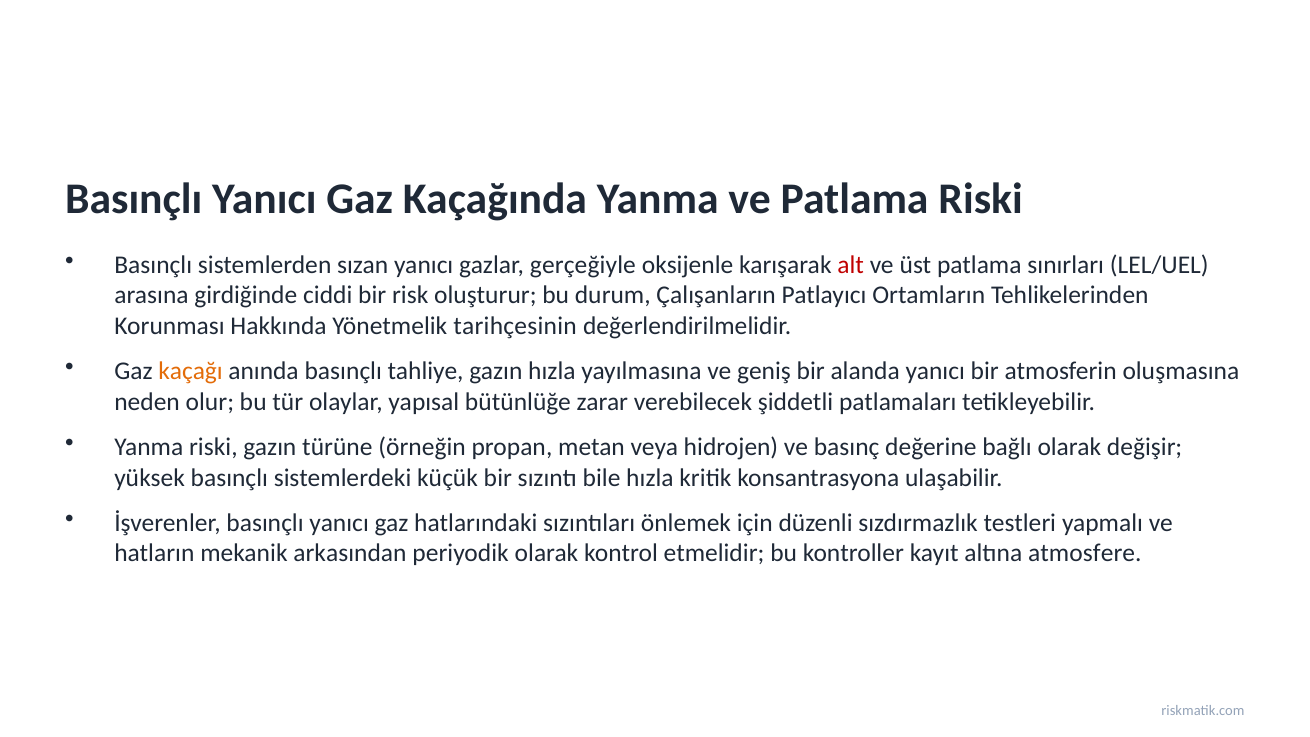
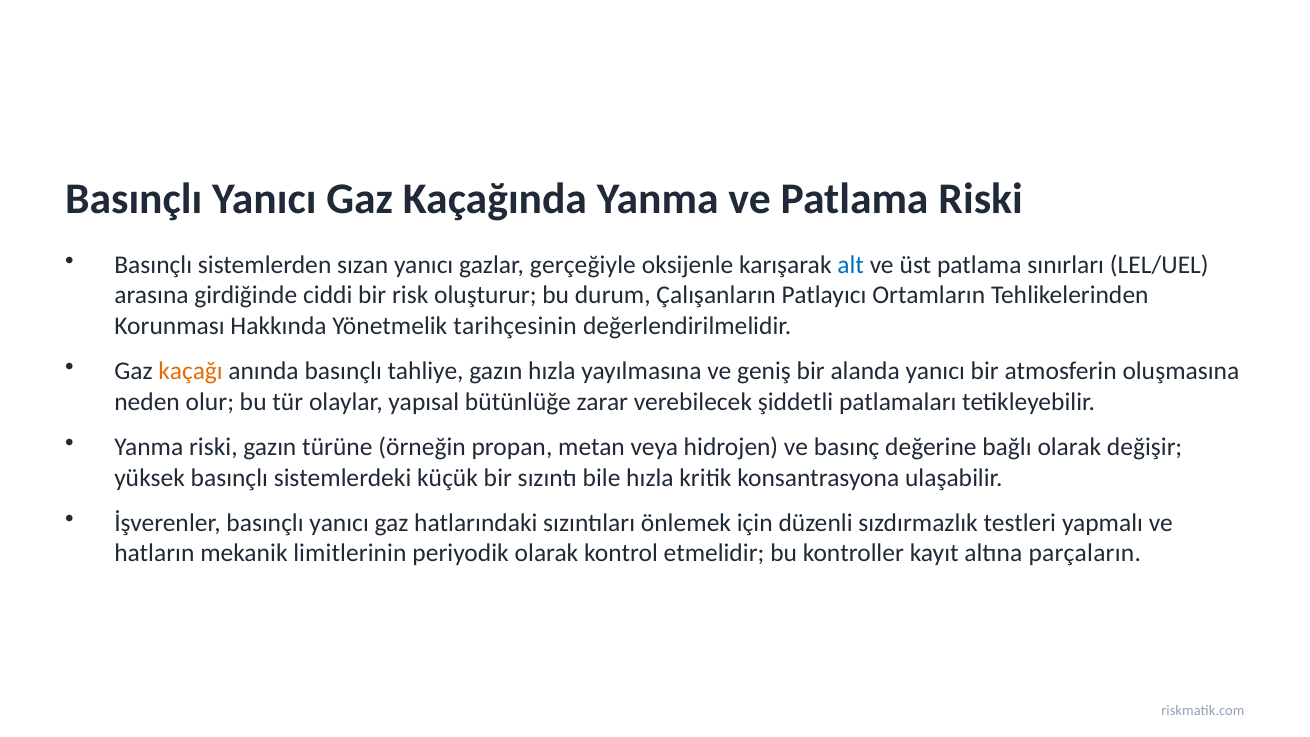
alt colour: red -> blue (851, 265)
arkasından: arkasından -> limitlerinin (350, 554)
atmosfere: atmosfere -> parçaların (1085, 554)
